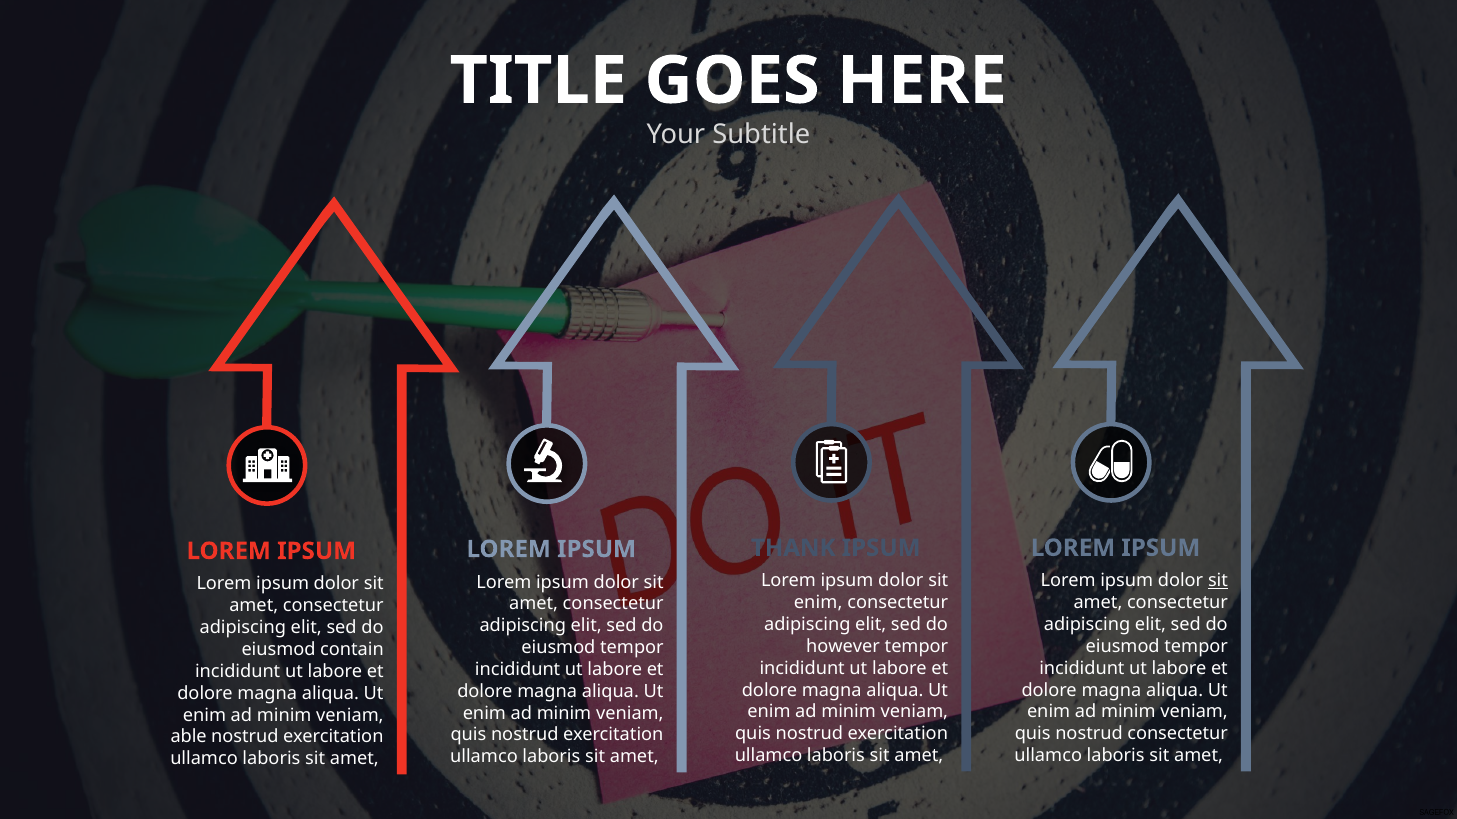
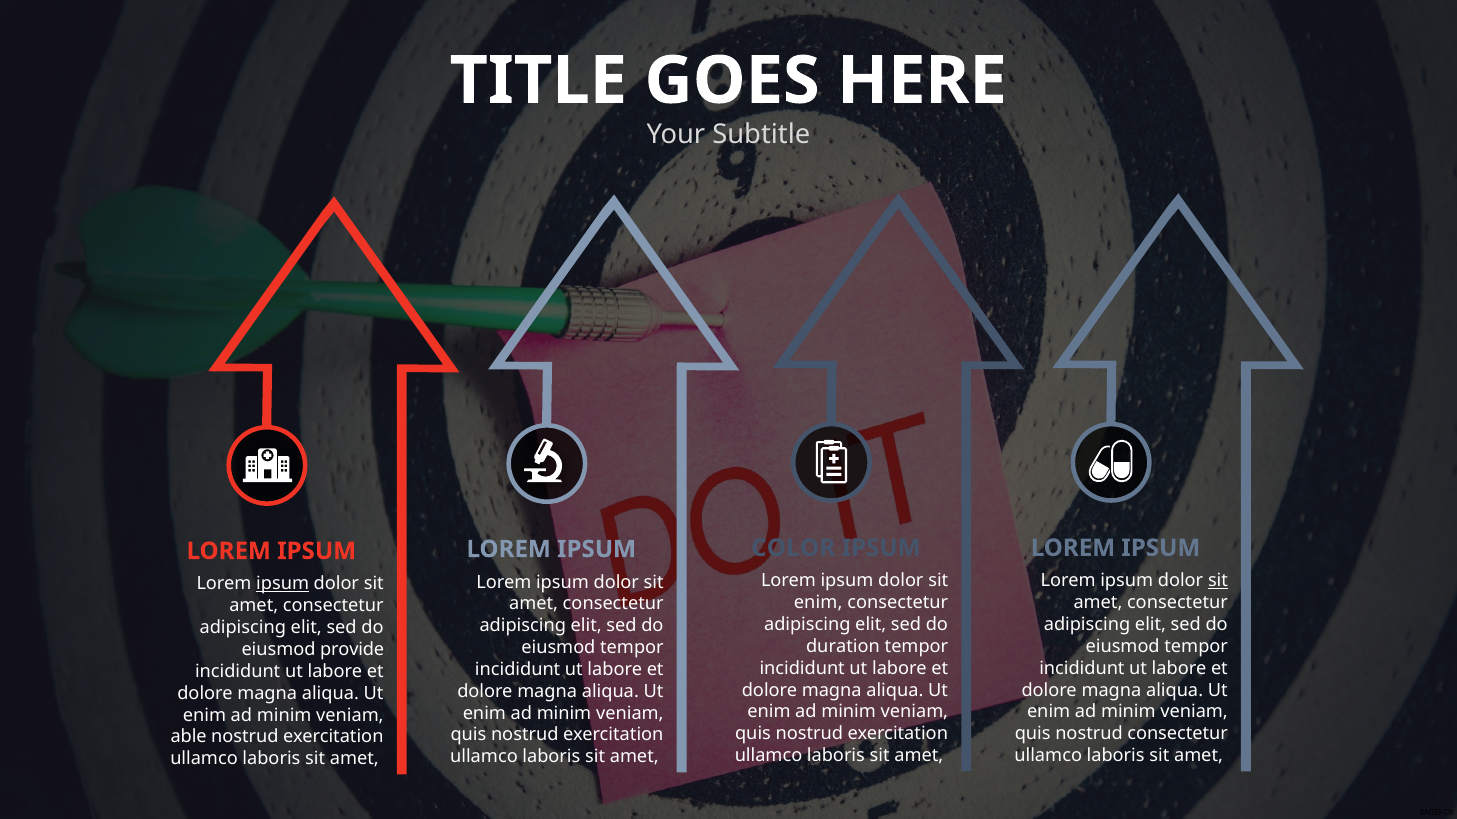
THANK: THANK -> COLOR (793, 548)
ipsum underline: none -> present (283, 584)
however: however -> duration (843, 647)
contain: contain -> provide (352, 650)
